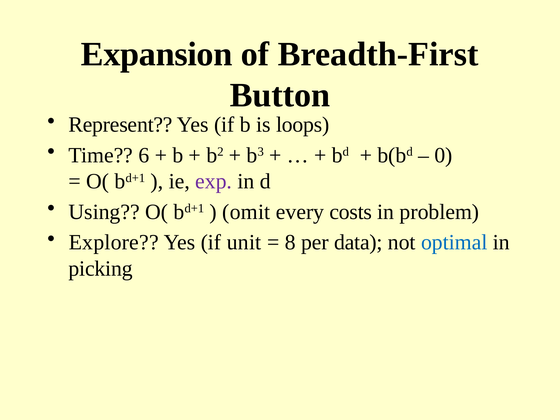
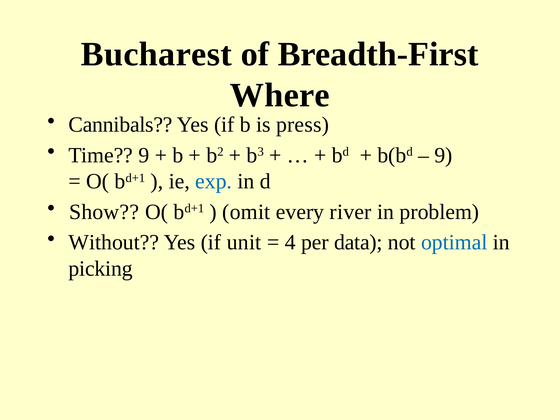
Expansion: Expansion -> Bucharest (156, 54)
Button: Button -> Where (280, 95)
Represent: Represent -> Cannibals (121, 125)
loops: loops -> press (303, 125)
Time 6: 6 -> 9 (144, 155)
0: 0 -> 9 (443, 155)
exp colour: purple -> blue (214, 181)
Using: Using -> Show (104, 212)
costs: costs -> river (351, 212)
Explore: Explore -> Without (114, 242)
8: 8 -> 4 (290, 242)
